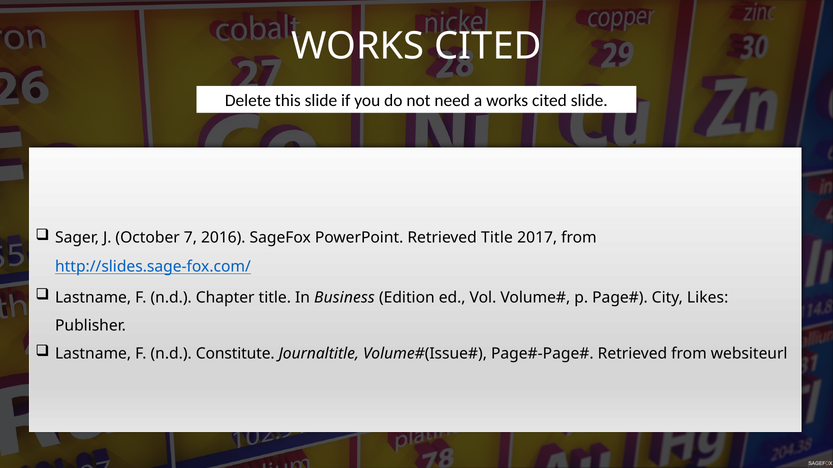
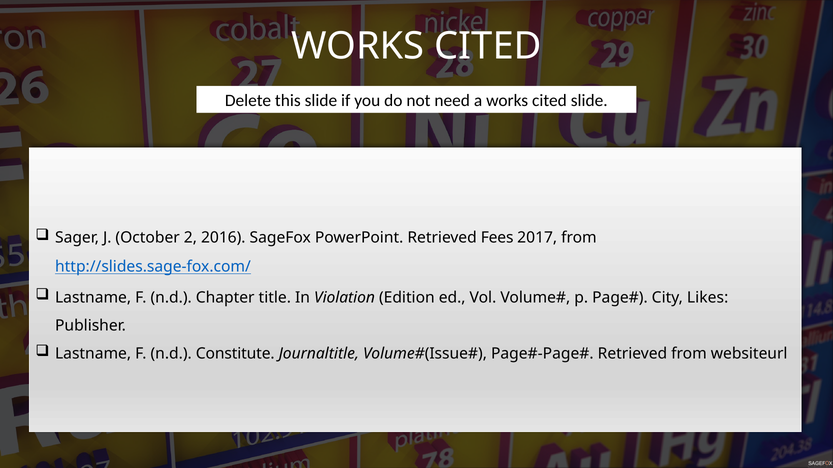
7: 7 -> 2 (190, 238)
Retrieved Title: Title -> Fees (497, 238)
Business: Business -> Violation (345, 298)
